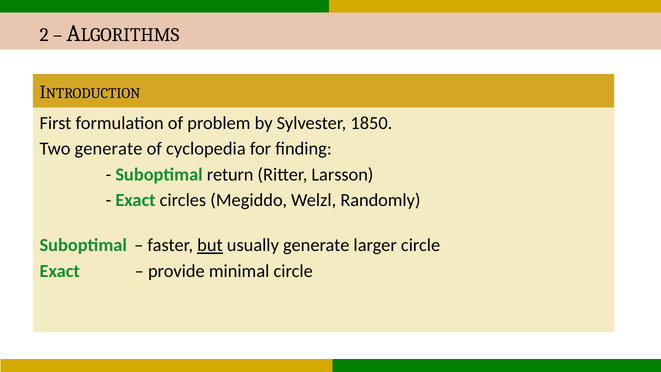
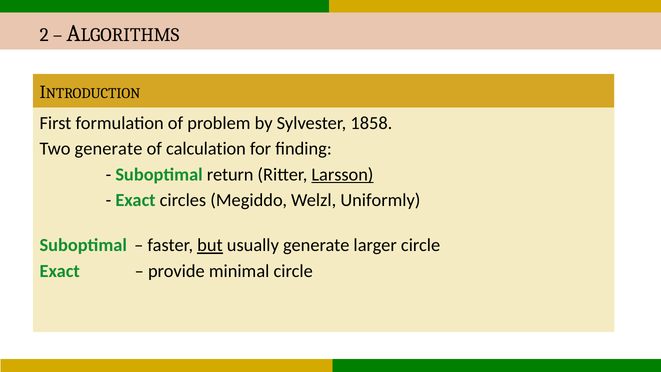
1850: 1850 -> 1858 (371, 123)
cyclopedia: cyclopedia -> calculation (206, 149)
Larsson underline: none -> present (342, 174)
Randomly: Randomly -> Uniformly (380, 200)
